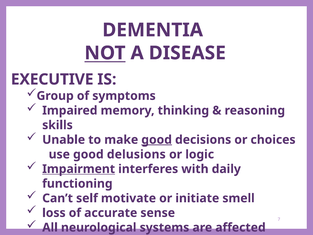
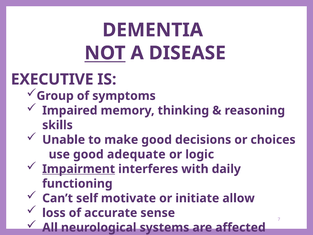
good underline: present -> none (157, 140)
delusions: delusions -> adequate (136, 154)
initiate smell: smell -> allow (239, 198)
